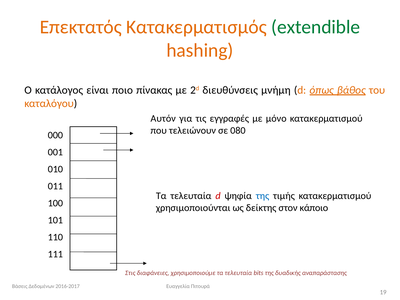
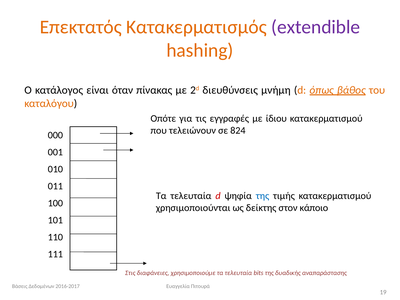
extendible colour: green -> purple (316, 27)
ποιο: ποιο -> όταν (123, 90)
Αυτόν: Αυτόν -> Οπότε (163, 119)
μόνο: μόνο -> ίδιου (276, 119)
080: 080 -> 824 (238, 131)
